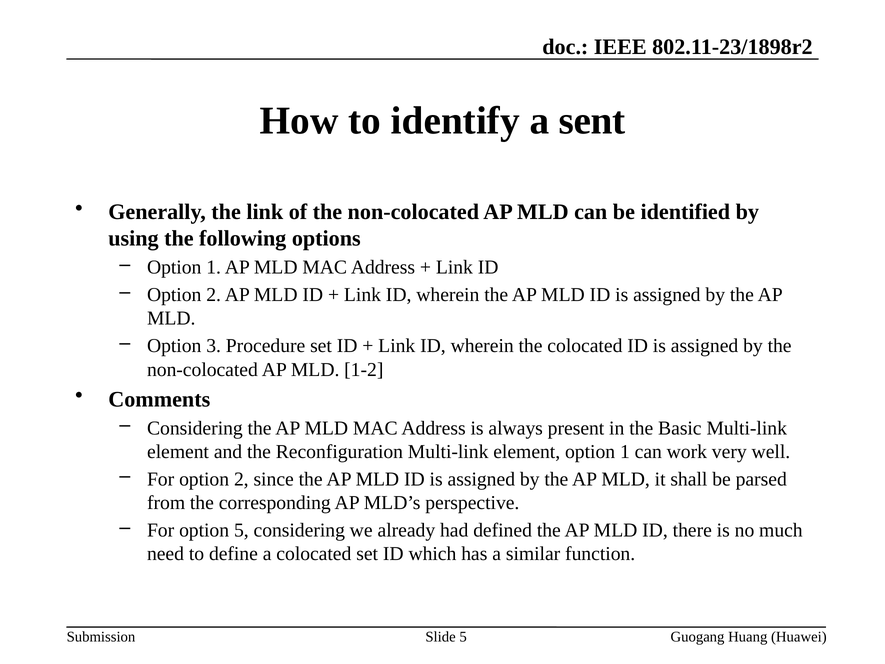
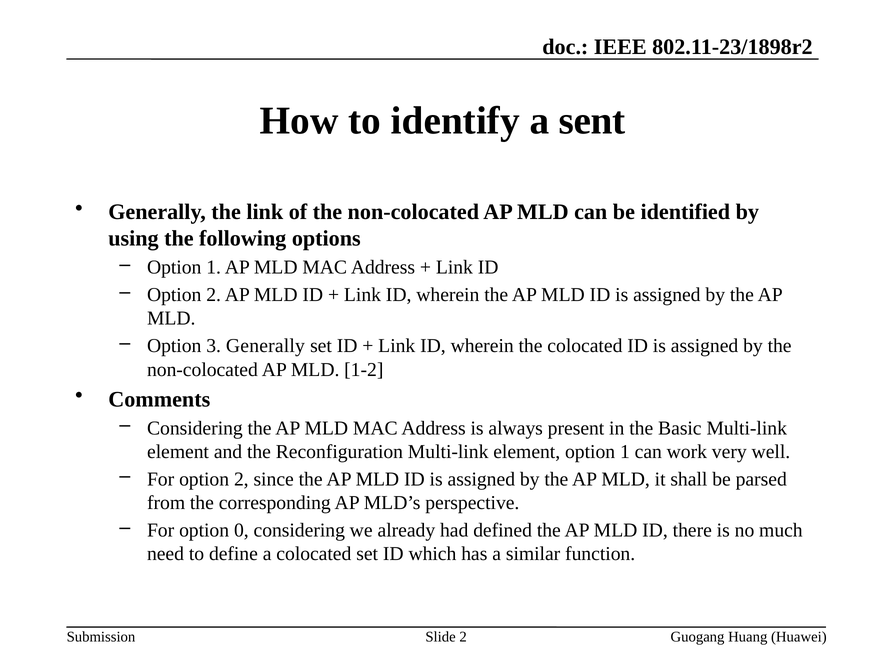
3 Procedure: Procedure -> Generally (265, 346)
option 5: 5 -> 0 (241, 530)
Slide 5: 5 -> 2 (463, 637)
